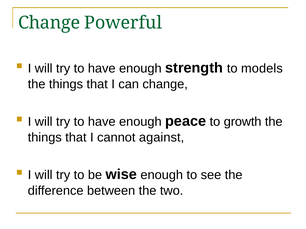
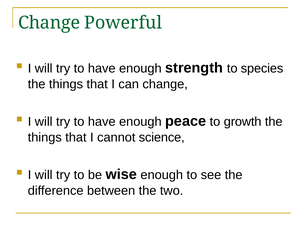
models: models -> species (262, 69)
against: against -> science (162, 138)
